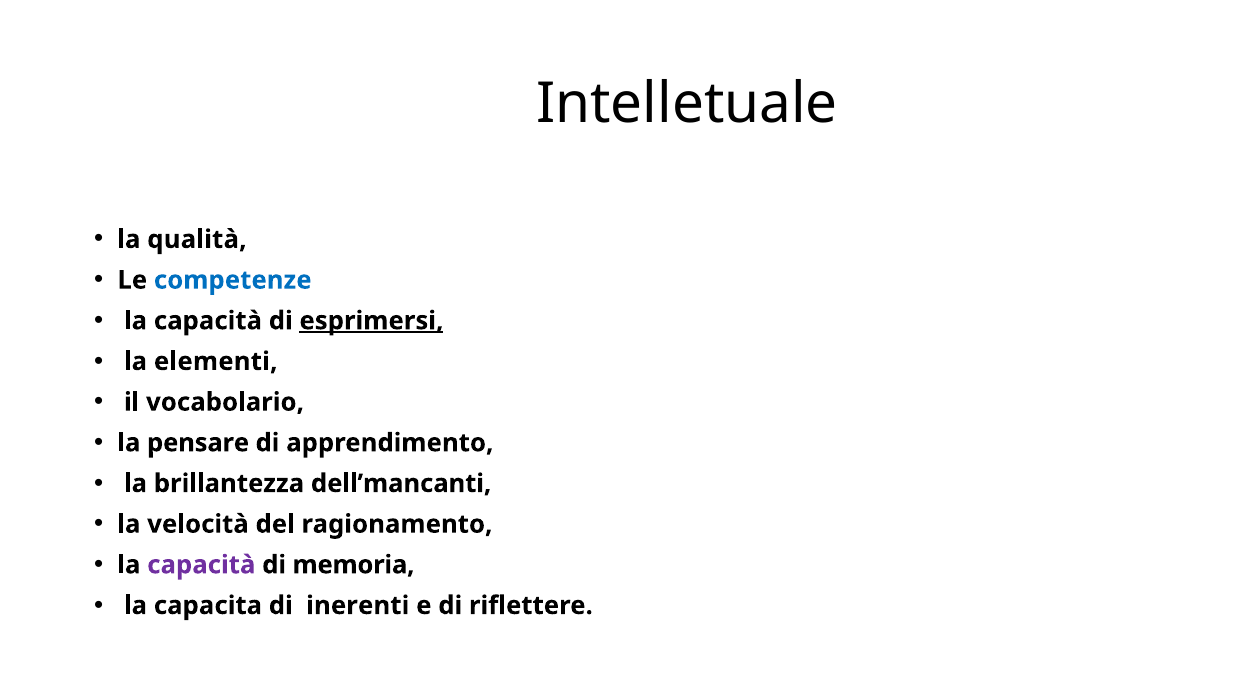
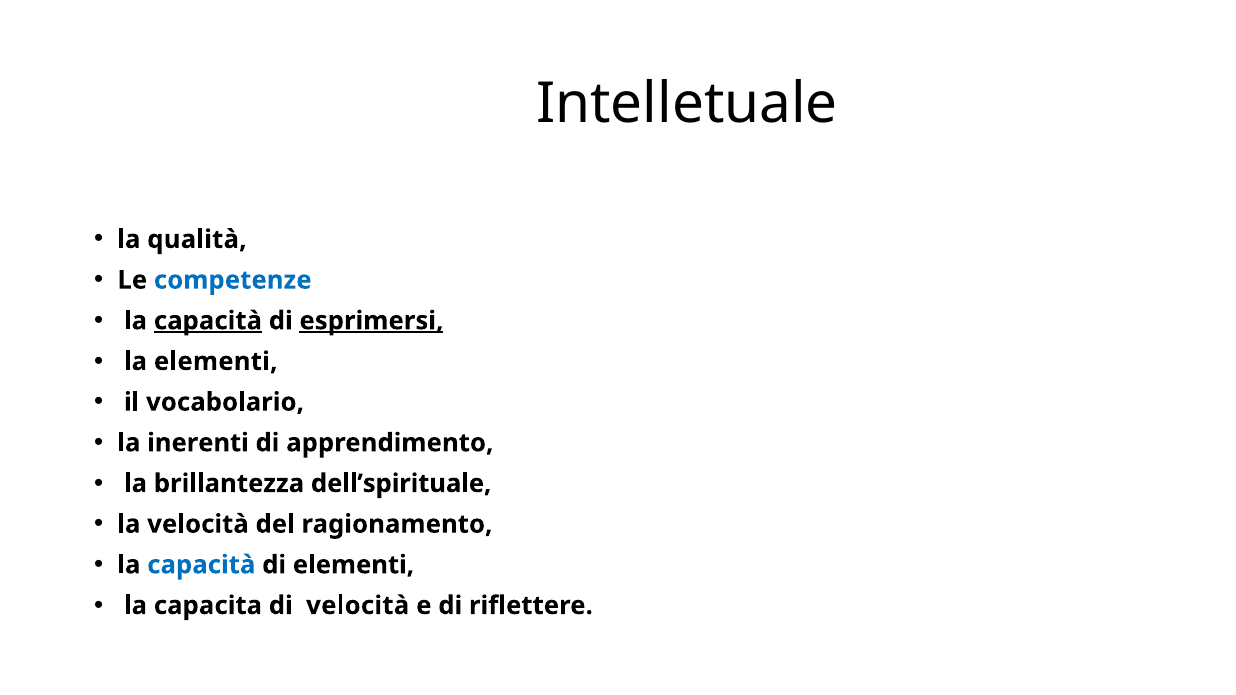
capacità underline: none -> present (208, 321)
pensare: pensare -> inerenti (198, 443)
dell’mancanti: dell’mancanti -> dell’spirituale (401, 484)
capacità colour: purple -> blue (201, 565)
di memoria: memoria -> elementi (353, 565)
di inerenti: inerenti -> velocità (358, 606)
